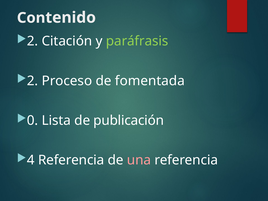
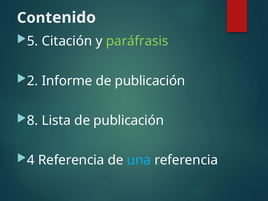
2: 2 -> 5 (33, 41)
Proceso: Proceso -> Informe (67, 81)
fomentada: fomentada -> publicación (150, 81)
0: 0 -> 8 (33, 120)
una colour: pink -> light blue (139, 160)
